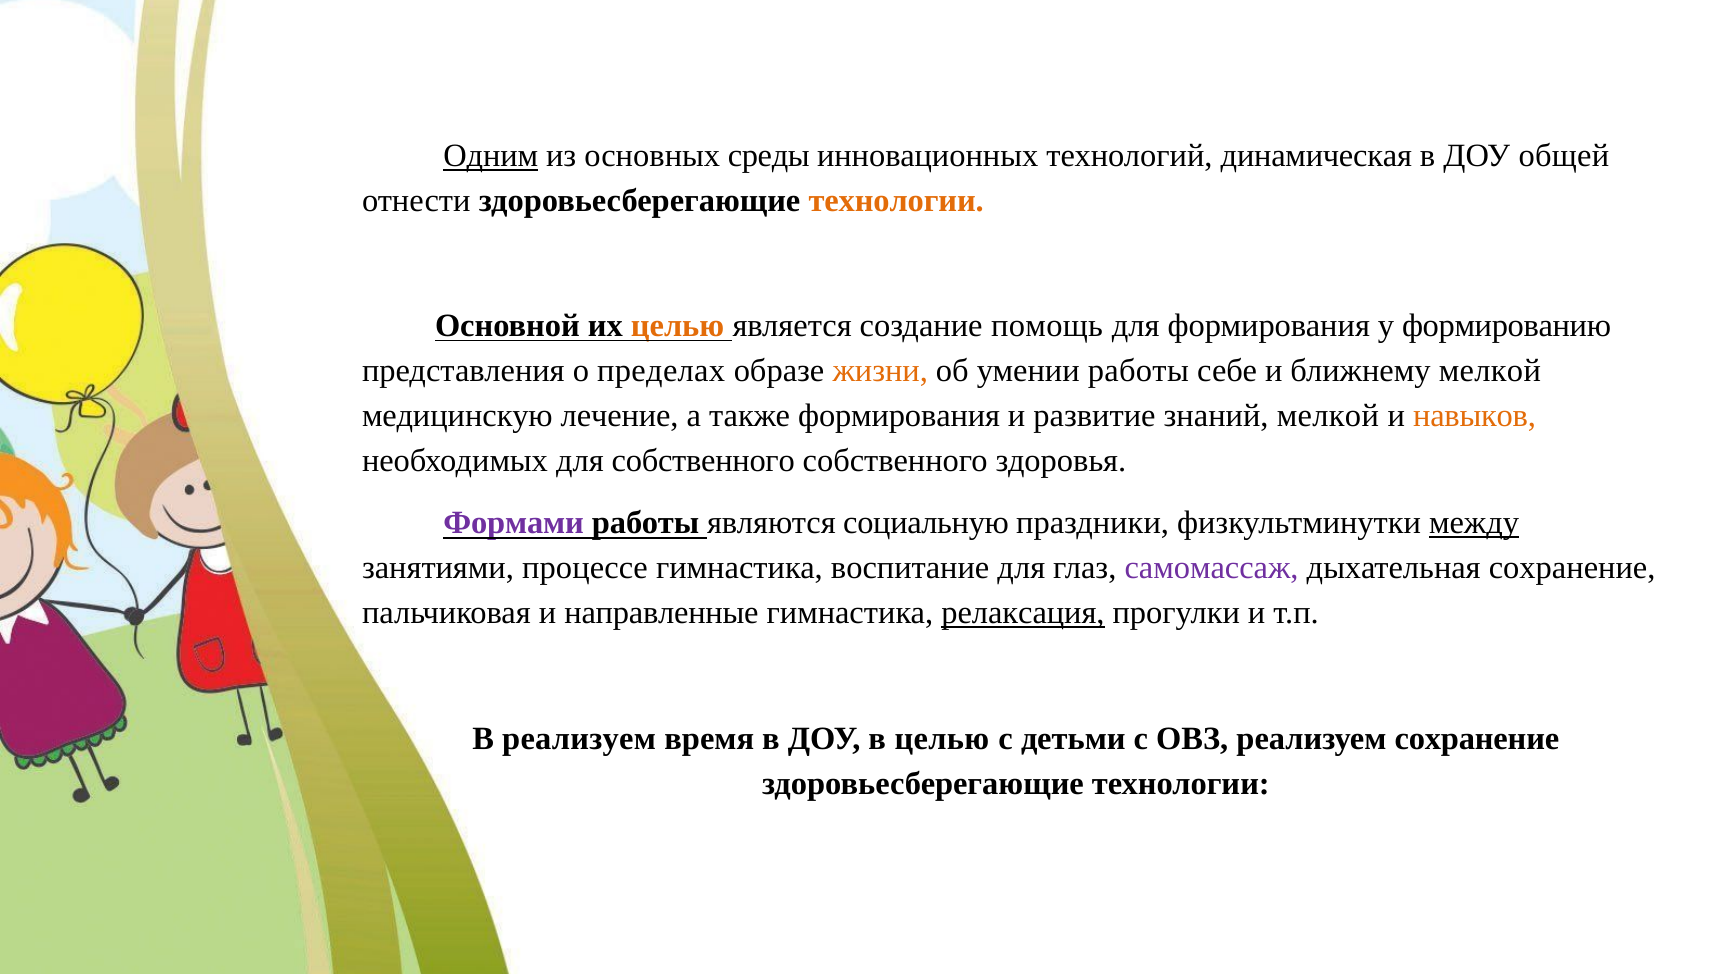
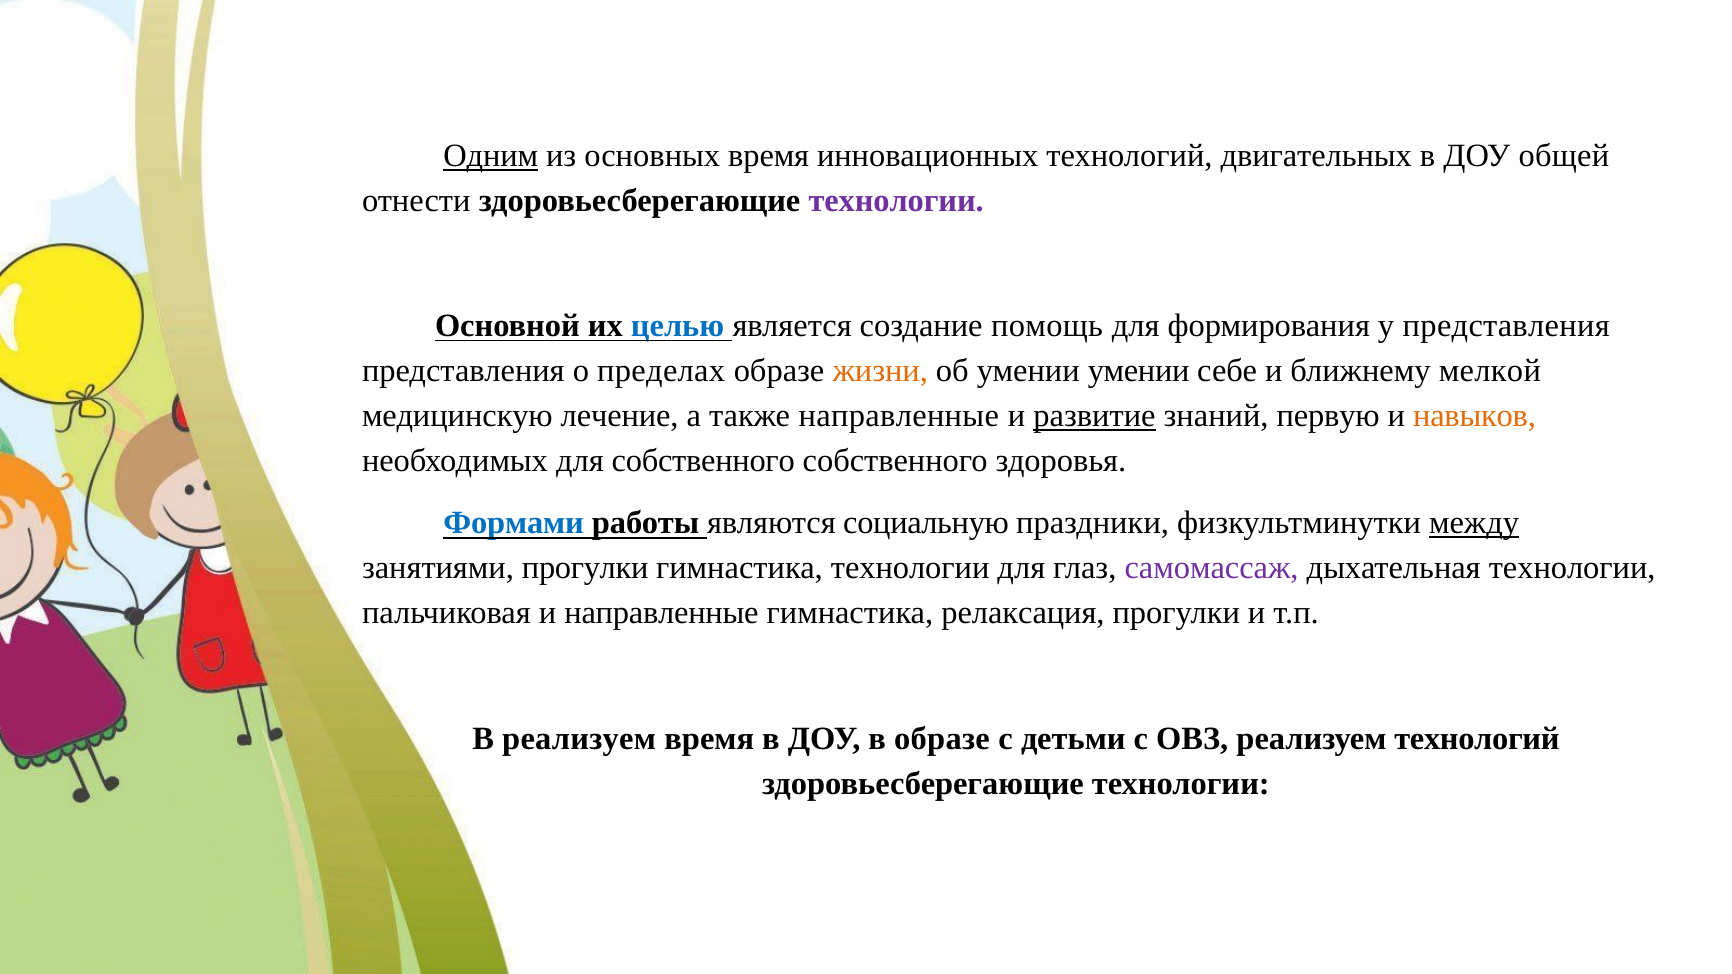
основных среды: среды -> время (769, 156)
динамическая: динамическая -> двигательных (1316, 156)
технологии colour: orange -> purple (896, 200)
целью colour: orange -> blue (678, 326)
у формированию: формированию -> представления (1506, 326)
умении работы: работы -> умении (1139, 371)
также формирования: формирования -> направленные (899, 416)
развитие underline: none -> present (1094, 416)
знаний мелкой: мелкой -> первую (1328, 416)
Формами colour: purple -> blue (514, 523)
занятиями процессе: процессе -> прогулки (585, 568)
гимнастика воспитание: воспитание -> технологии (910, 568)
дыхательная сохранение: сохранение -> технологии (1572, 568)
релаксация underline: present -> none (1023, 613)
в целью: целью -> образе (942, 739)
реализуем сохранение: сохранение -> технологий (1477, 739)
